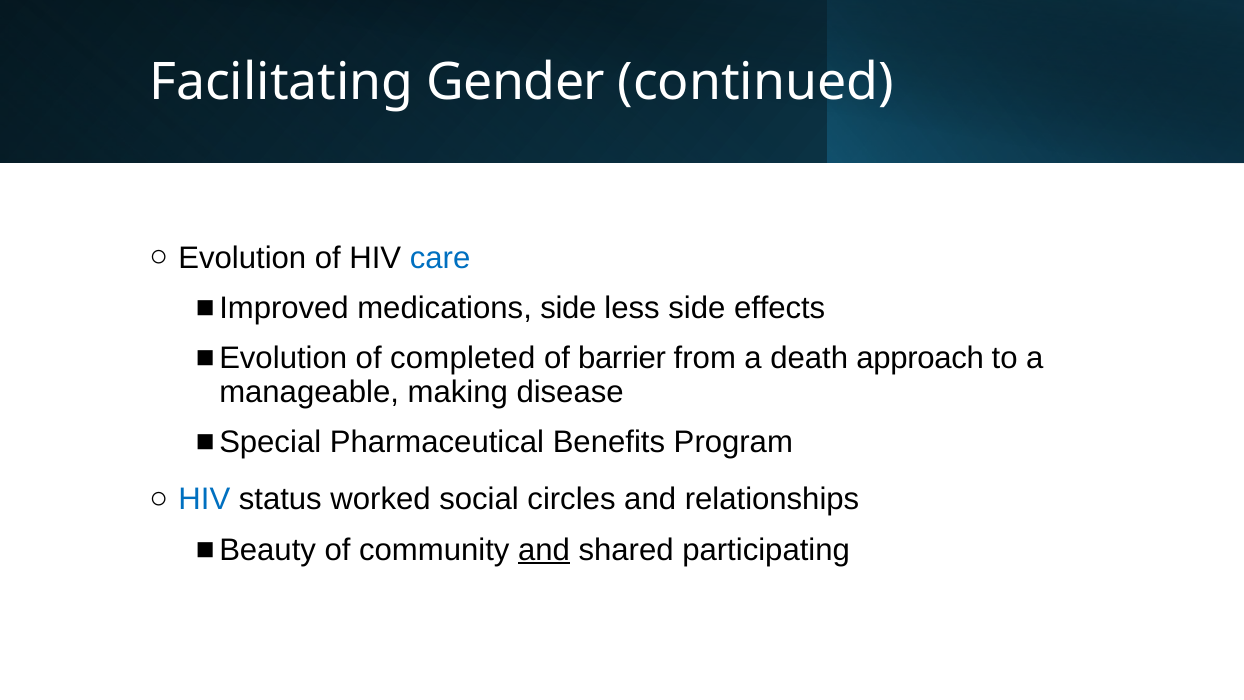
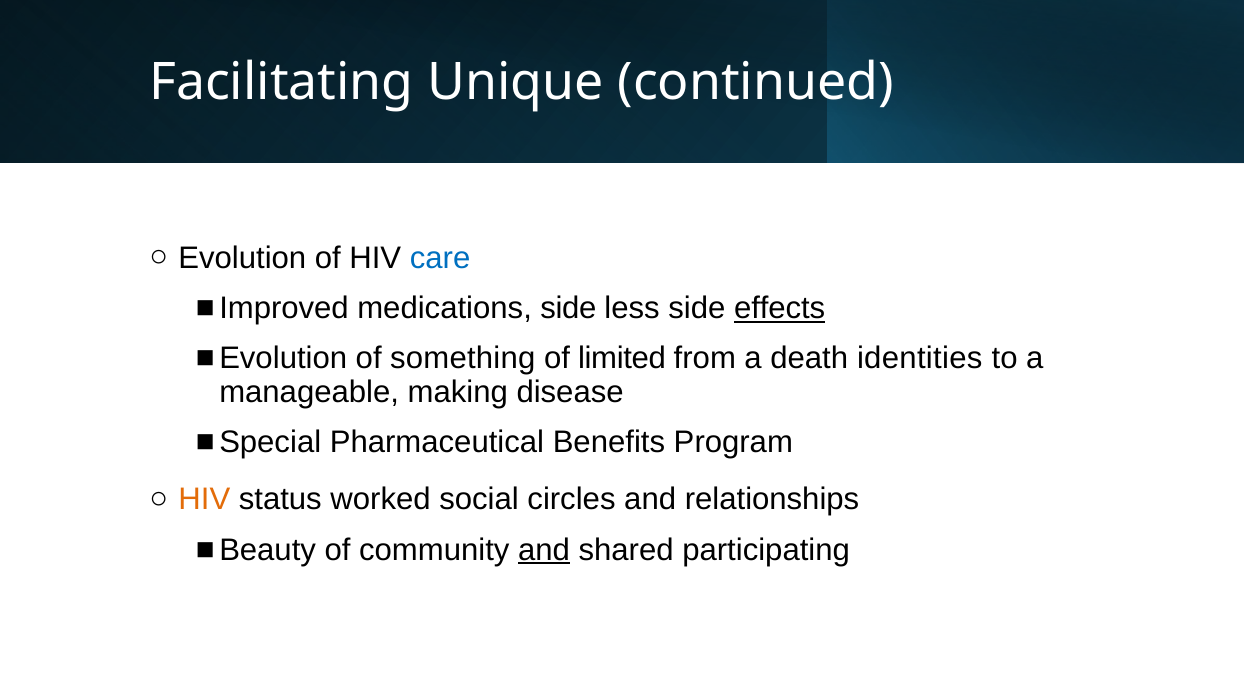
Gender: Gender -> Unique (516, 82)
effects underline: none -> present (780, 308)
completed: completed -> something (463, 359)
barrier: barrier -> limited (622, 359)
approach: approach -> identities (920, 359)
HIV colour: blue -> orange (204, 499)
